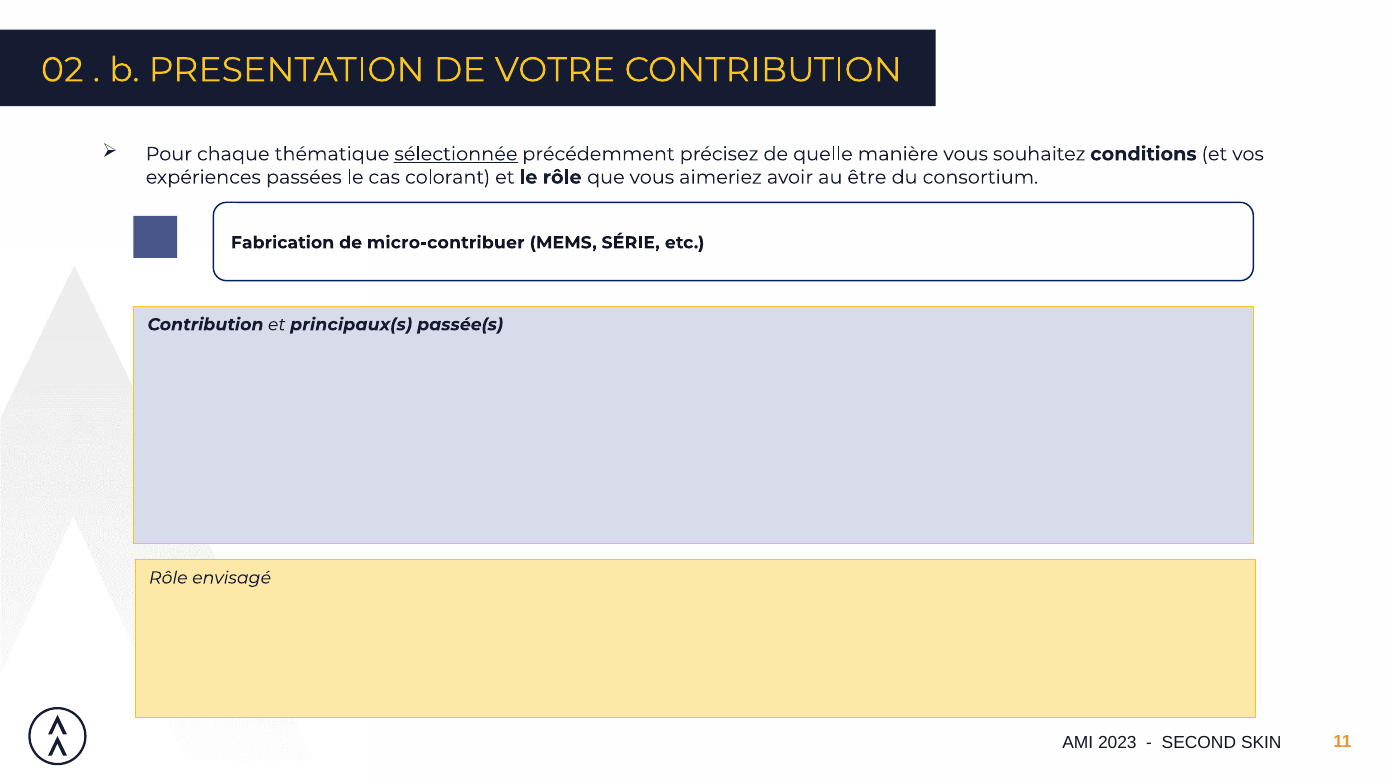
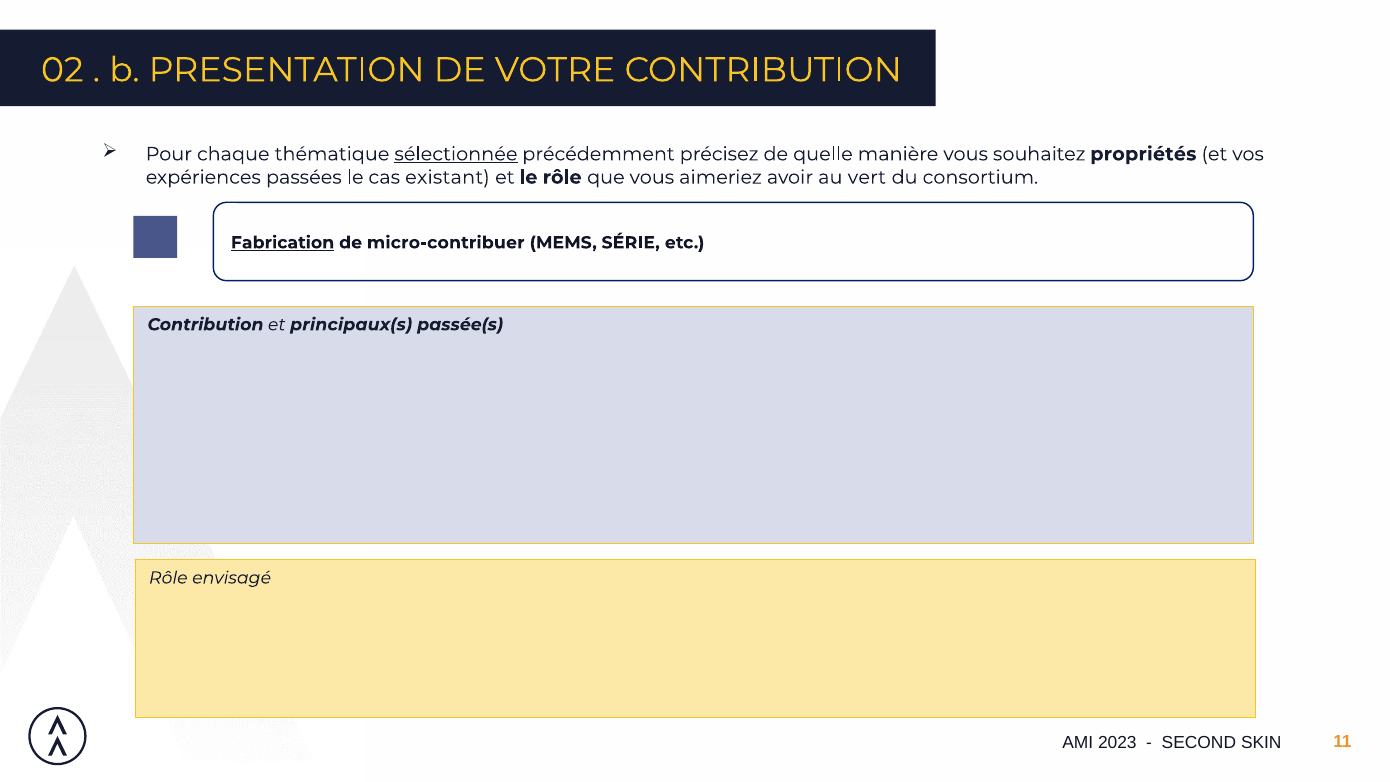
conditions: conditions -> propriétés (1143, 154)
colorant: colorant -> existant (447, 177)
être: être -> vert (867, 177)
Fabrication underline: none -> present (283, 243)
